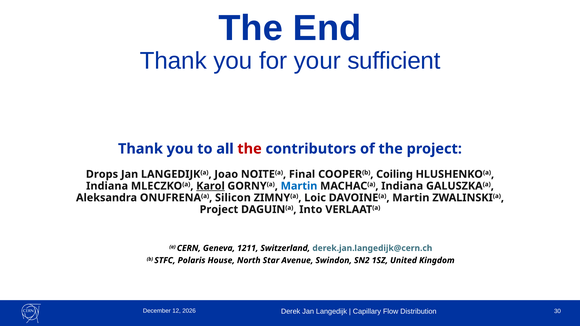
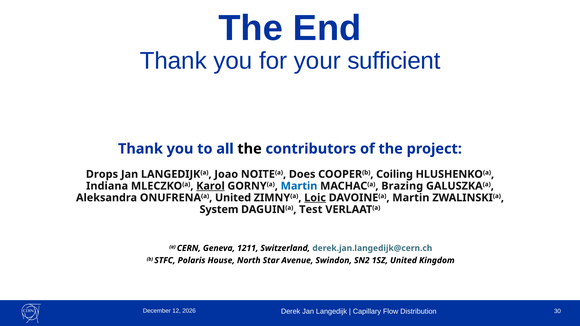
the colour: red -> black (250, 149)
Final: Final -> Does (302, 174)
MACHAC(a Indiana: Indiana -> Brazing (402, 186)
ONUFRENA(a Silicon: Silicon -> United (233, 198)
Loic underline: none -> present (315, 198)
Project: Project -> System (219, 210)
Into: Into -> Test (311, 210)
